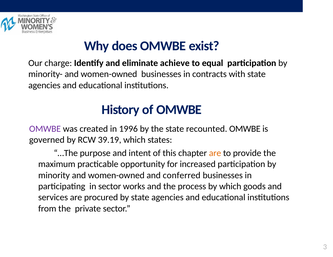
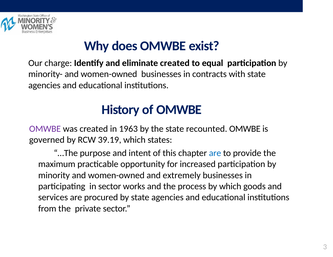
eliminate achieve: achieve -> created (175, 63)
1996: 1996 -> 1963 (128, 129)
are colour: orange -> blue (215, 153)
conferred: conferred -> extremely (182, 175)
